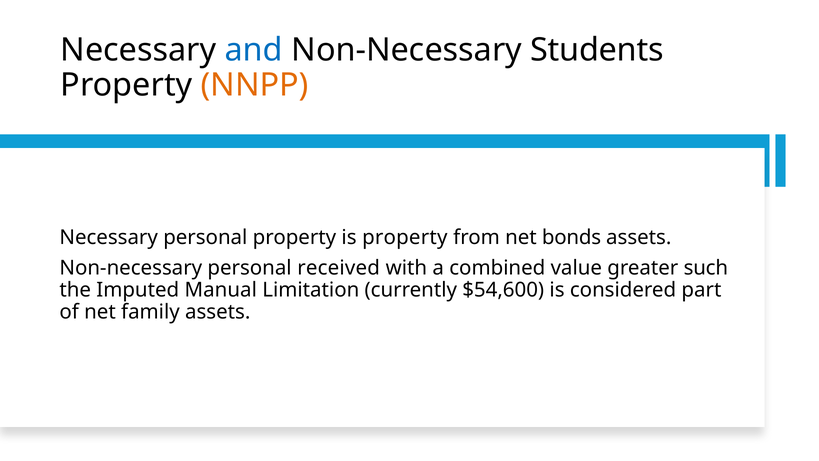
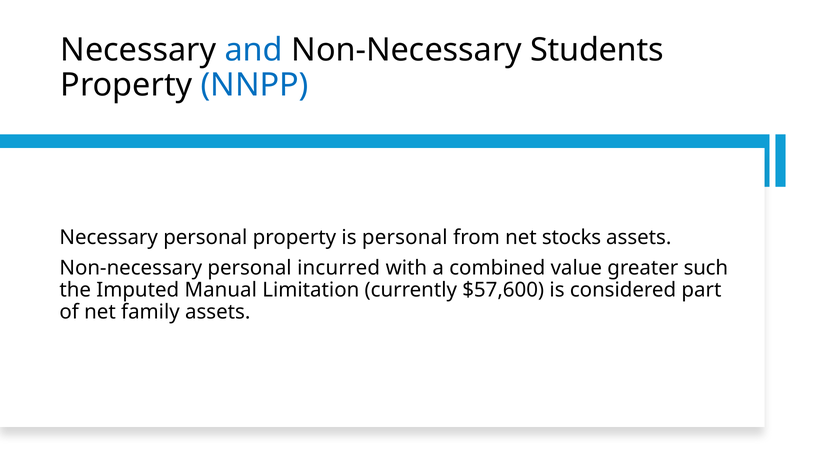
NNPP colour: orange -> blue (255, 85)
is property: property -> personal (405, 237)
bonds: bonds -> stocks (572, 237)
received: received -> incurred (339, 268)
$54,600: $54,600 -> $57,600 (503, 290)
